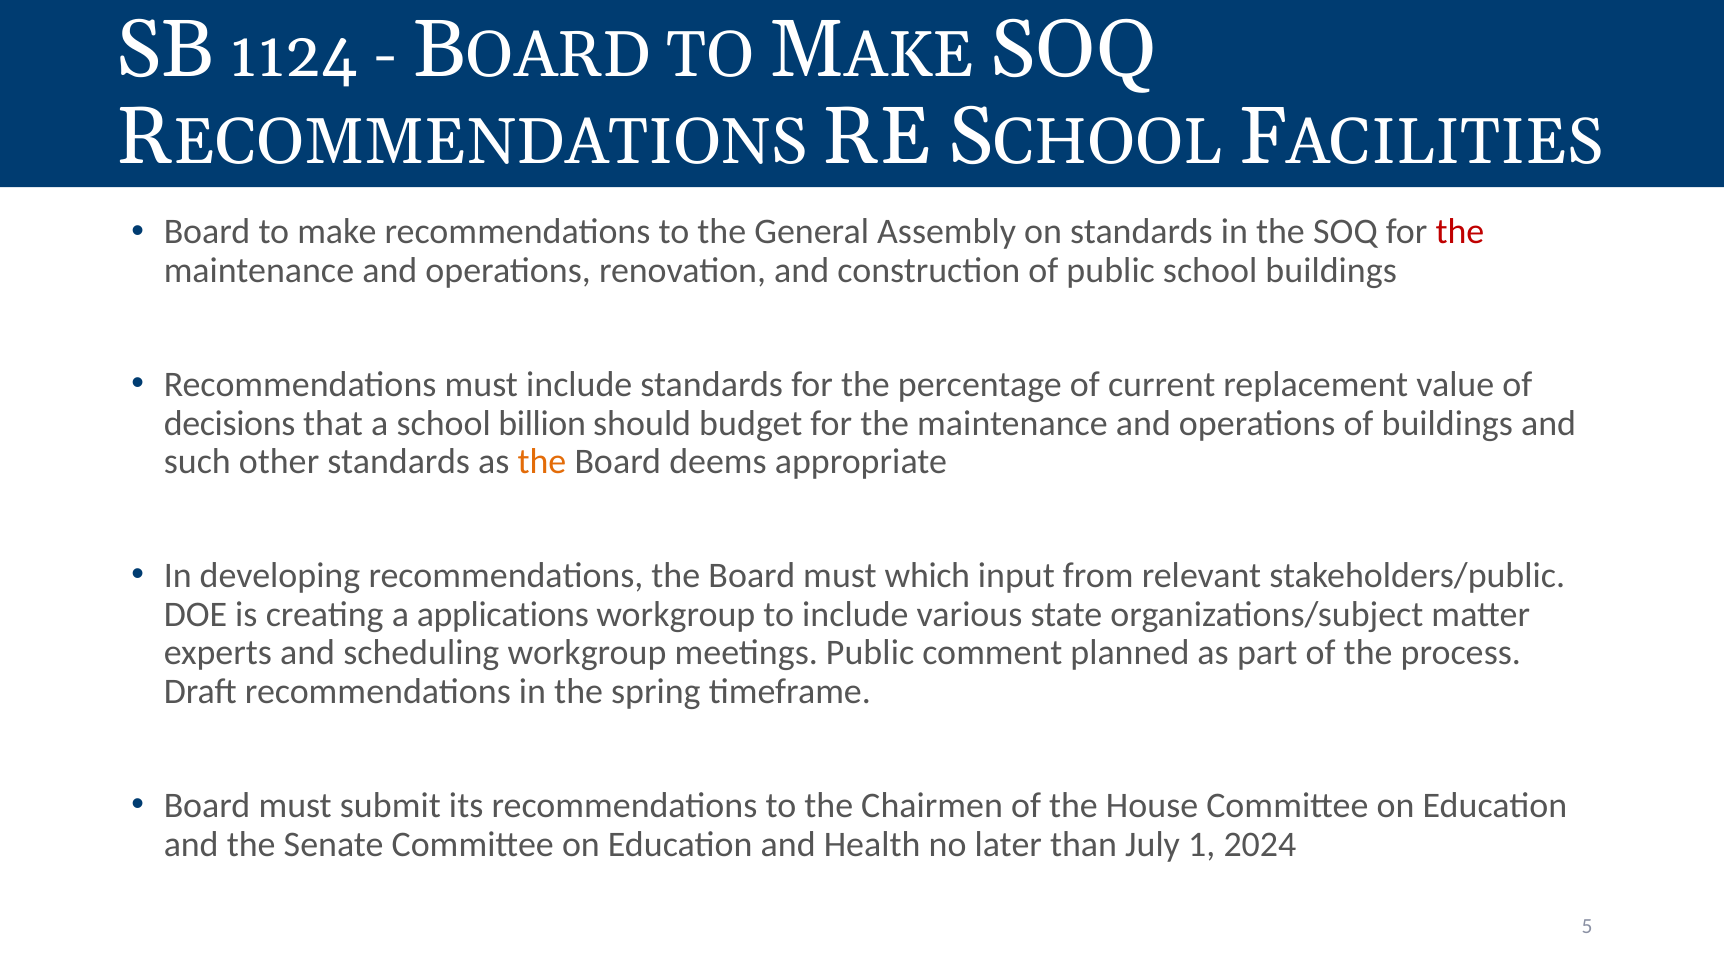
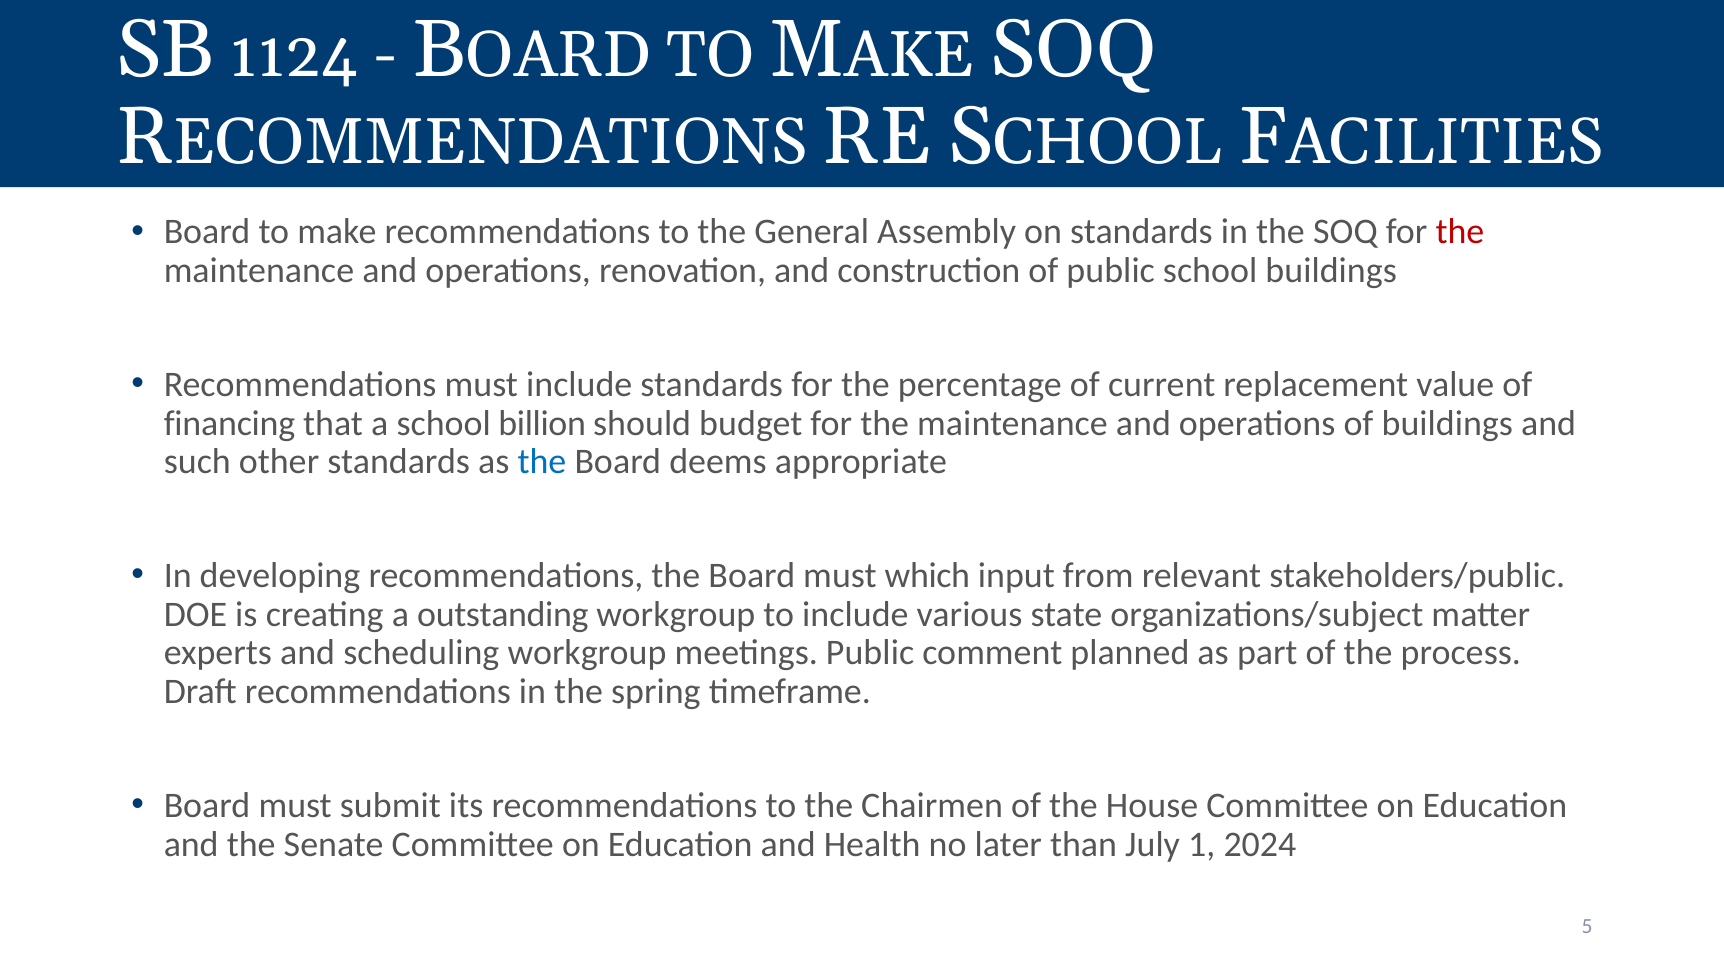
decisions: decisions -> financing (230, 423)
the colour: orange -> blue (542, 462)
applications: applications -> outstanding (503, 614)
